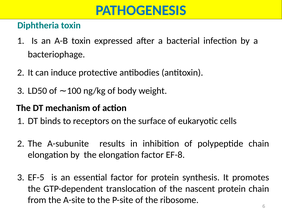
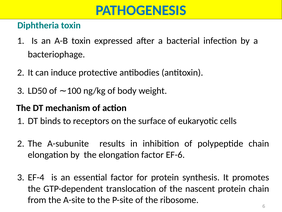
EF-8: EF-8 -> EF-6 (175, 154)
EF-5: EF-5 -> EF-4 (36, 177)
